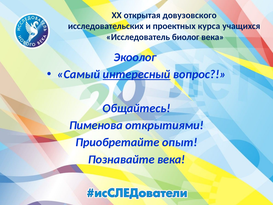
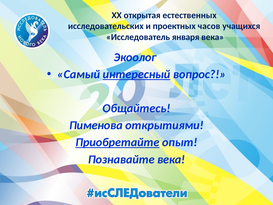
довузовского: довузовского -> естественных (190, 15)
курса: курса -> часов (209, 26)
биолог: биолог -> января (186, 37)
Приобретайте underline: none -> present (117, 142)
